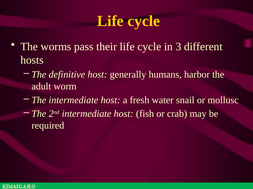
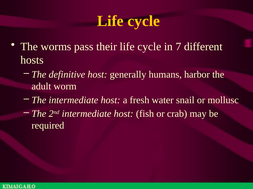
3: 3 -> 7 (178, 47)
